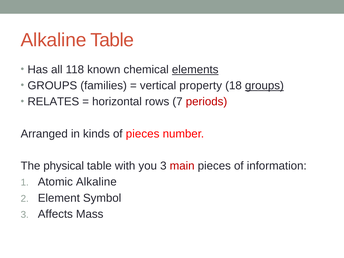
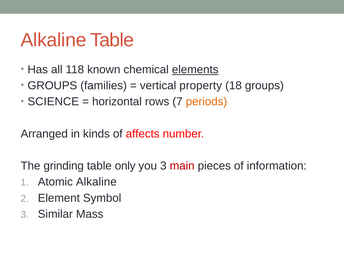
groups underline: present -> none (264, 86)
RELATES: RELATES -> SCIENCE (53, 102)
periods colour: red -> orange (206, 102)
of pieces: pieces -> affects (143, 134)
physical: physical -> grinding (64, 166)
with: with -> only (125, 166)
Affects: Affects -> Similar (55, 214)
